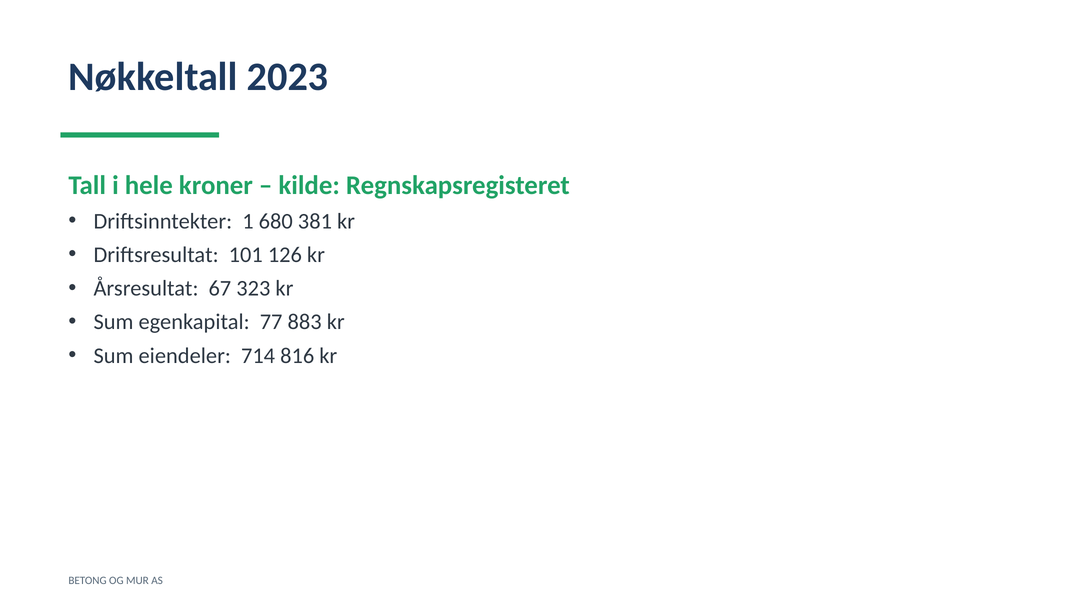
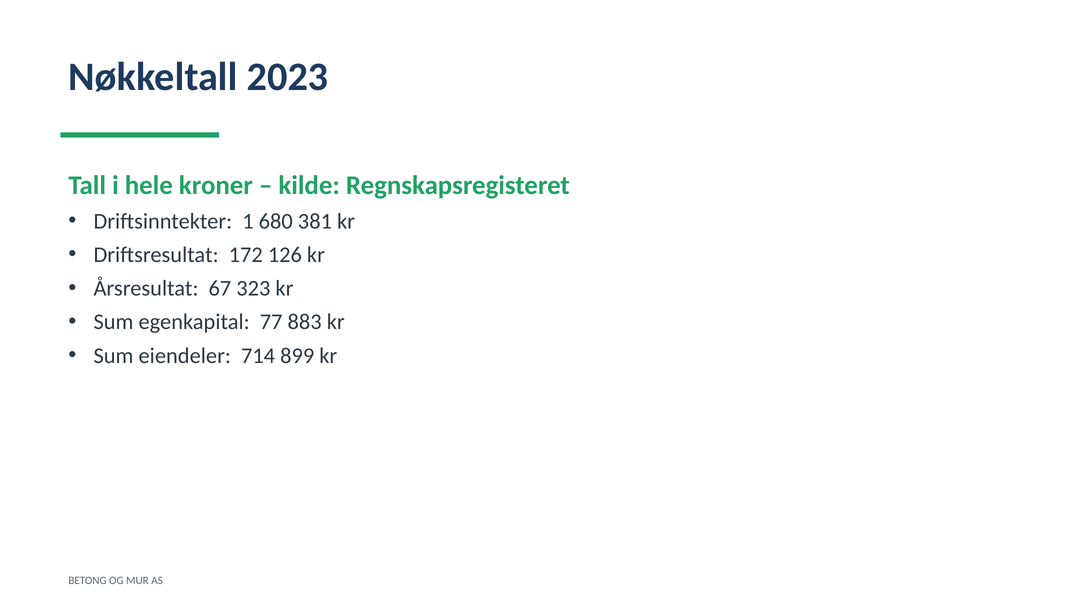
101: 101 -> 172 (246, 255)
816: 816 -> 899 (297, 356)
